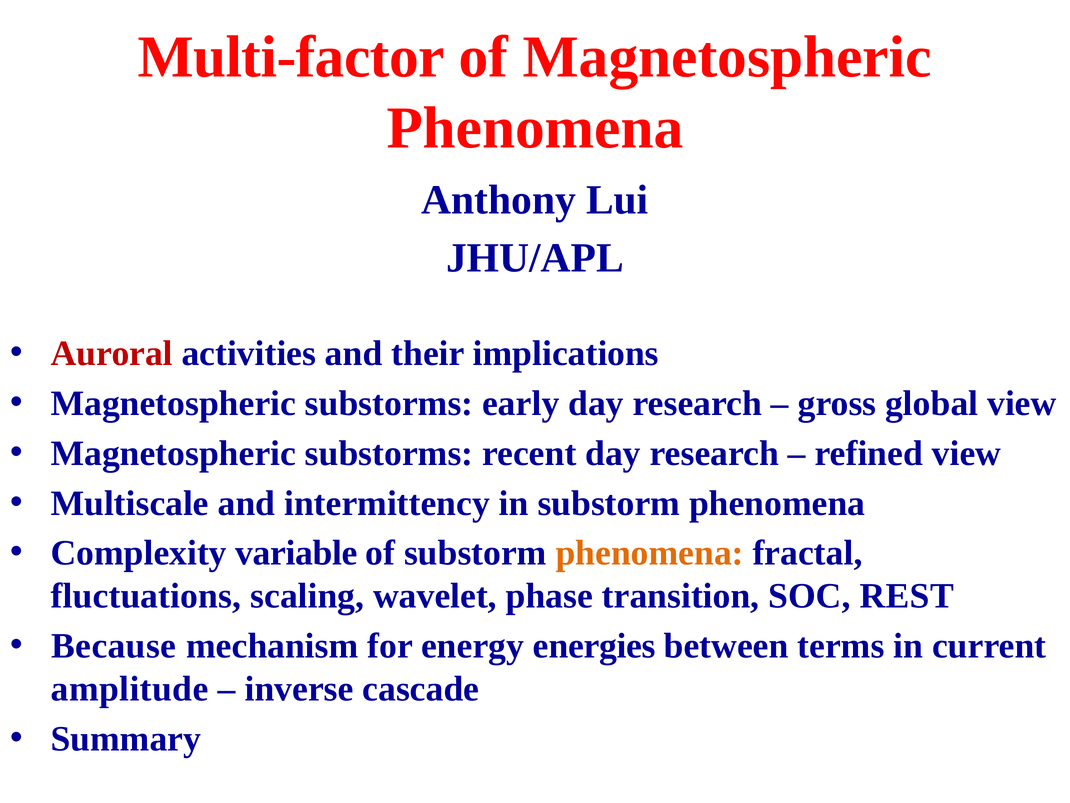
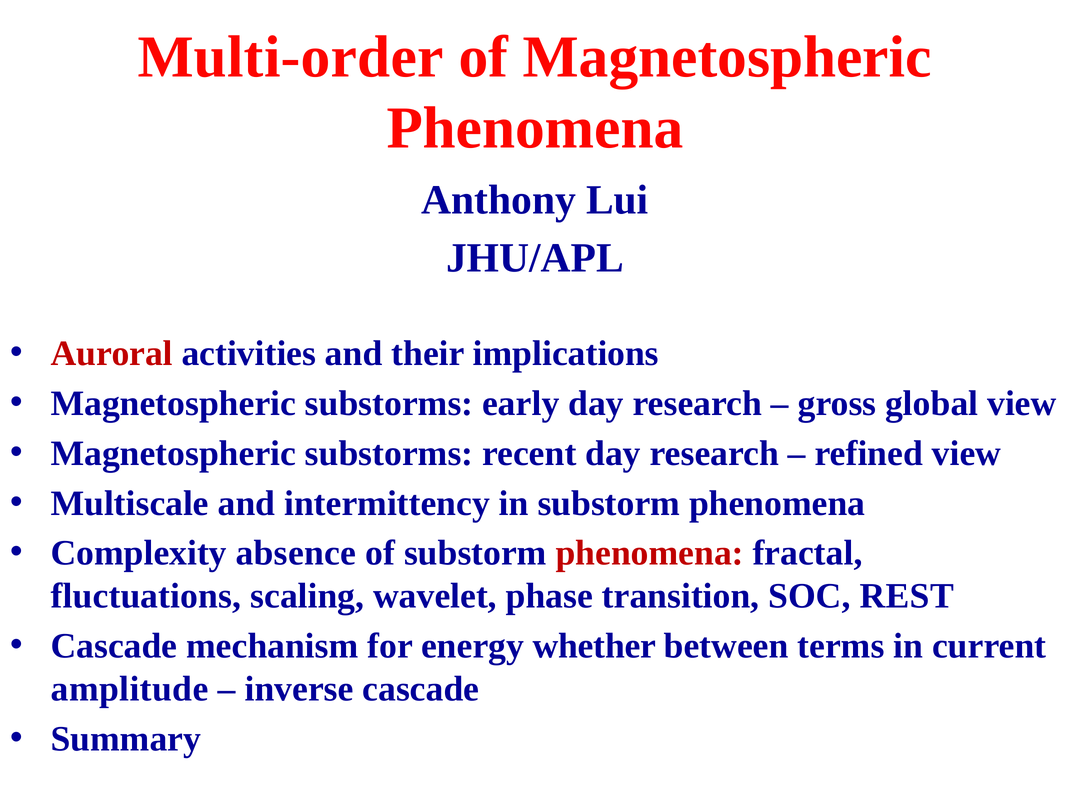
Multi-factor: Multi-factor -> Multi-order (291, 57)
variable: variable -> absence (296, 553)
phenomena colour: orange -> red (650, 553)
Because: Because -> Cascade (114, 646)
energies: energies -> whether (594, 646)
